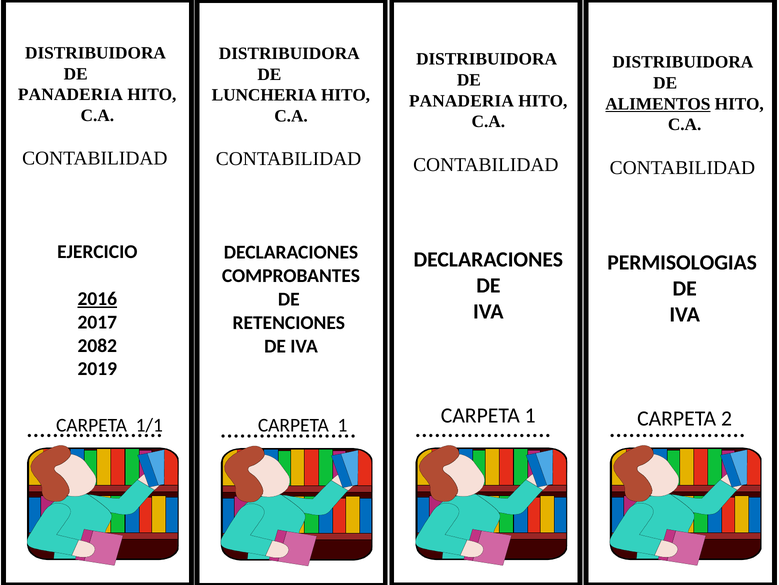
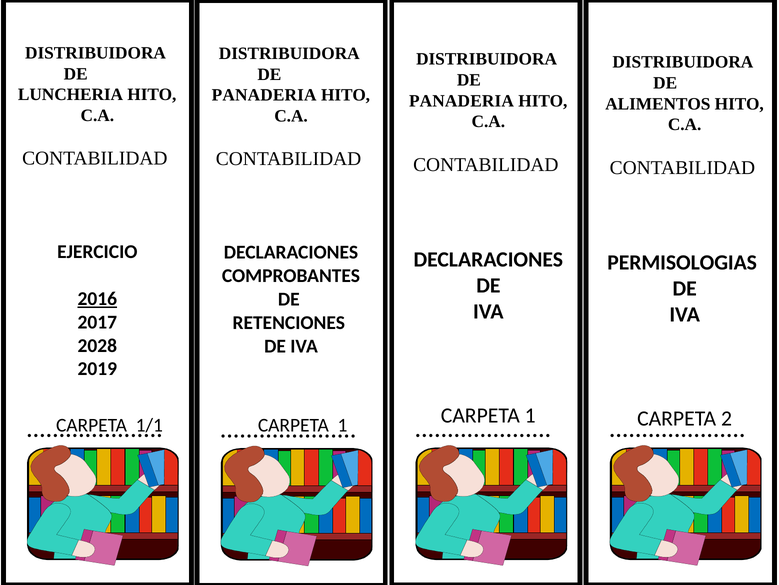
PANADERIA: PANADERIA -> LUNCHERIA (71, 94)
LUNCHERIA: LUNCHERIA -> PANADERIA (264, 95)
ALIMENTOS underline: present -> none (658, 104)
2082: 2082 -> 2028 (97, 345)
